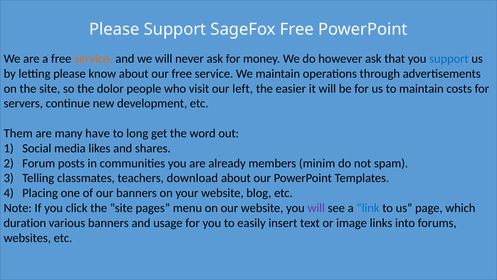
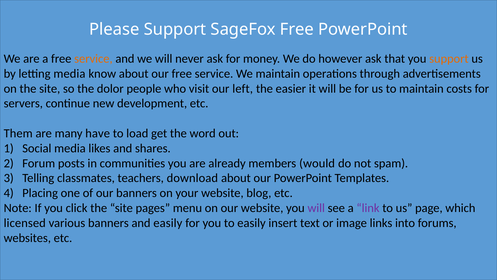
support colour: blue -> orange (449, 59)
letting please: please -> media (69, 74)
long: long -> load (137, 133)
minim: minim -> would (317, 163)
link colour: blue -> purple (368, 208)
duration: duration -> licensed (25, 223)
and usage: usage -> easily (168, 223)
